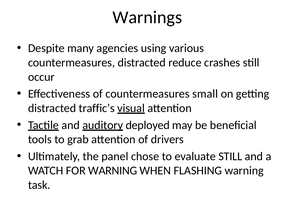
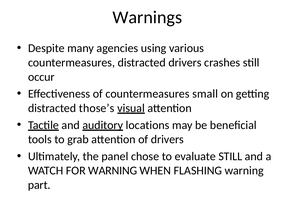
distracted reduce: reduce -> drivers (185, 62)
traffic’s: traffic’s -> those’s (97, 108)
deployed: deployed -> locations (148, 125)
task: task -> part (39, 184)
